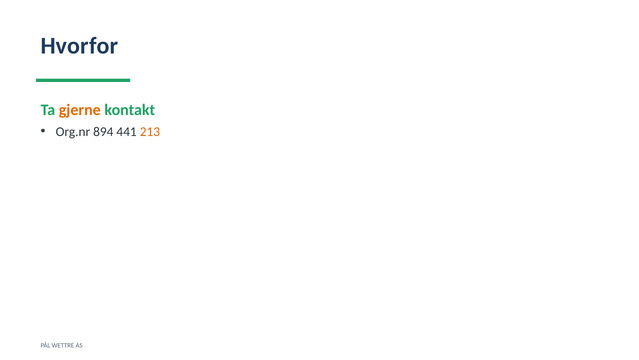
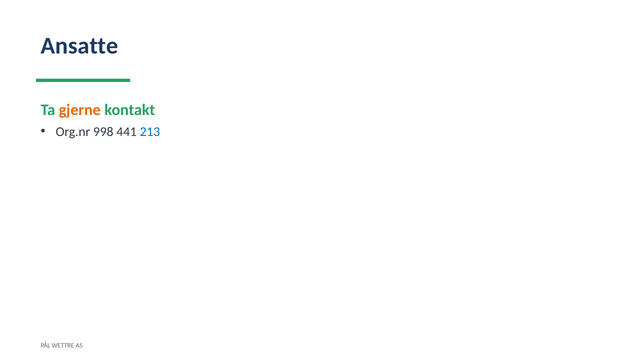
Hvorfor: Hvorfor -> Ansatte (80, 46)
894: 894 -> 998 (103, 131)
213 colour: orange -> blue (150, 131)
